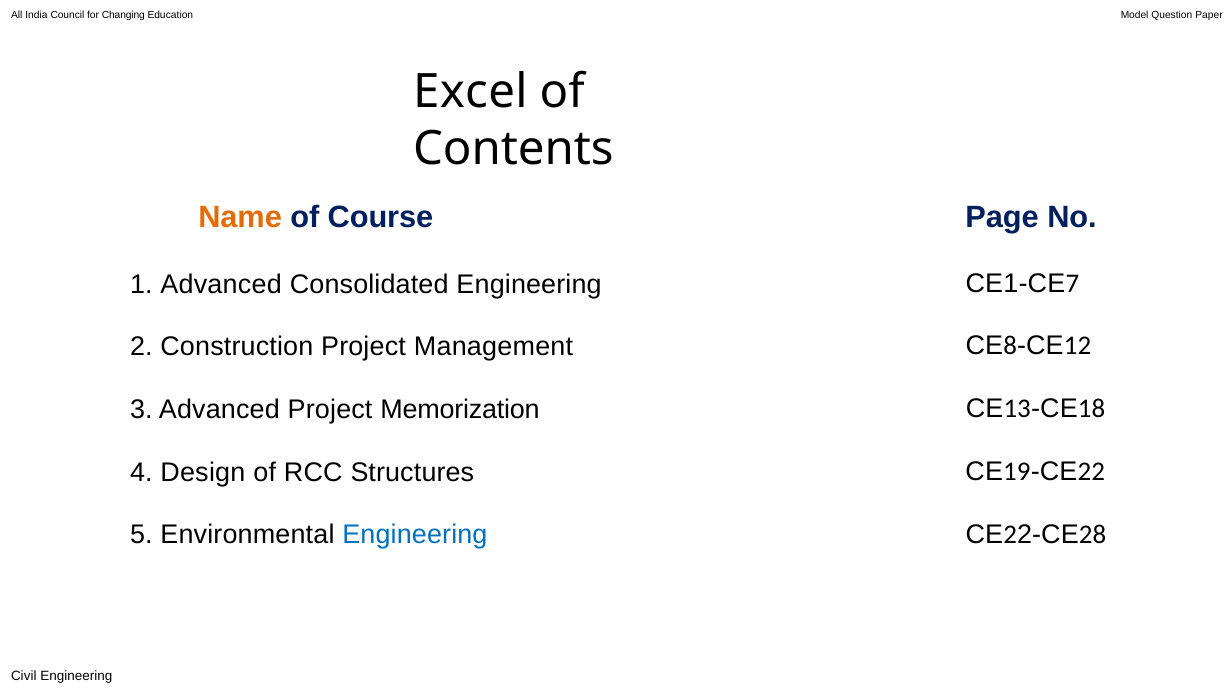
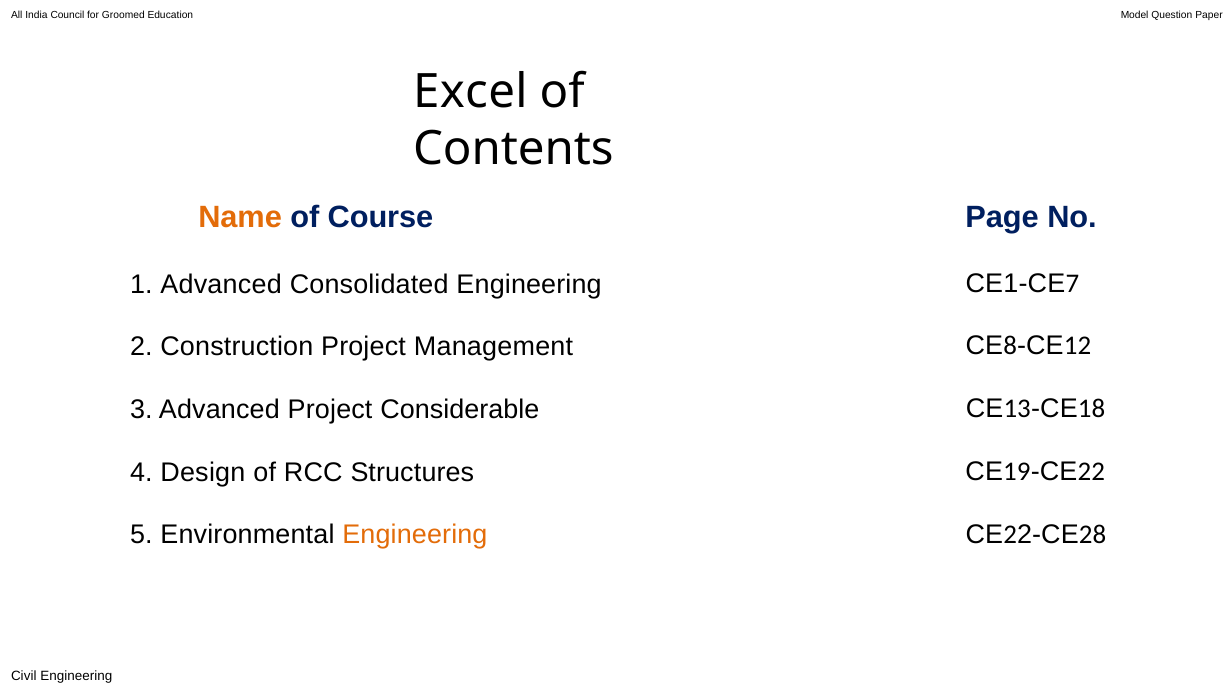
Changing: Changing -> Groomed (123, 15)
Memorization: Memorization -> Considerable (460, 410)
Engineering colour: blue -> orange (415, 535)
